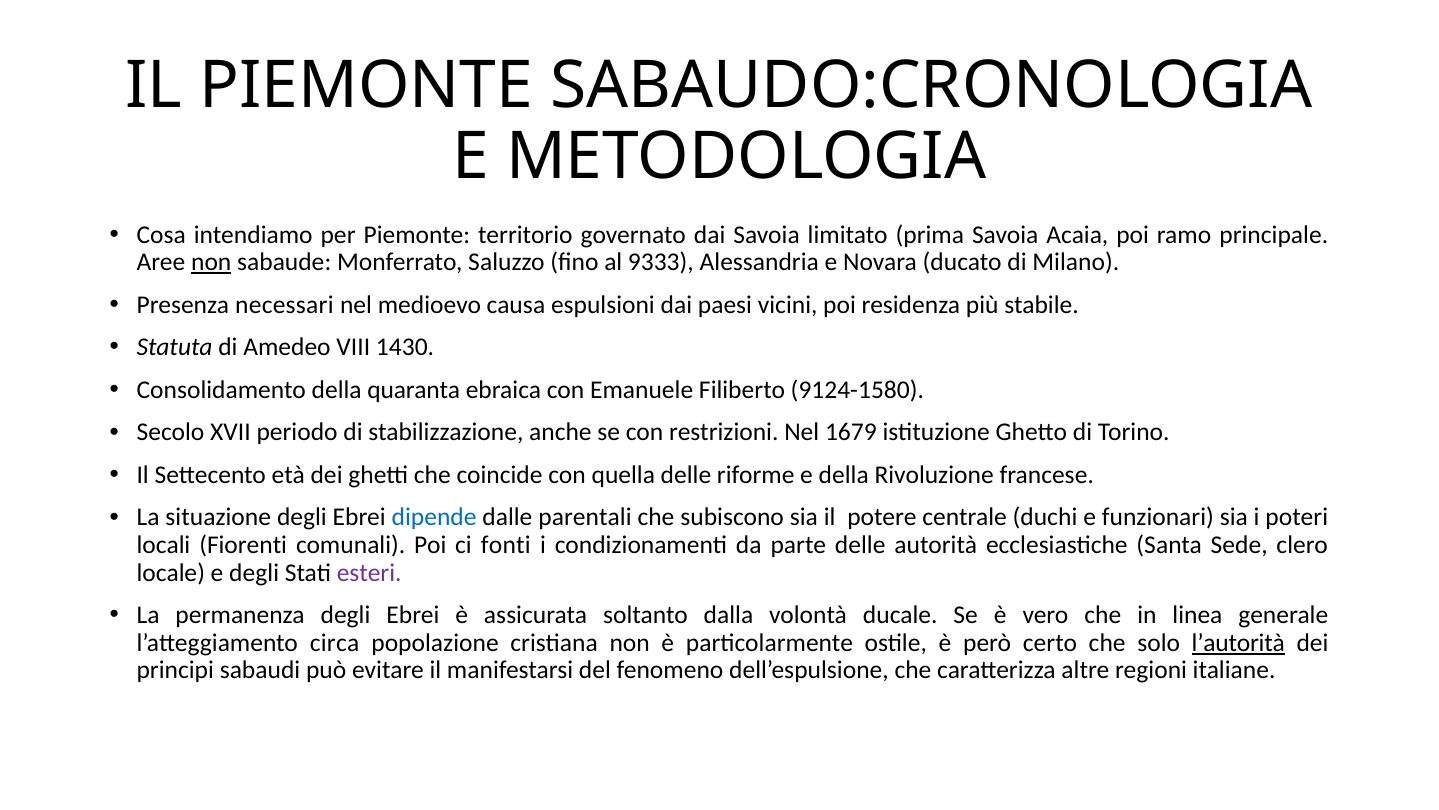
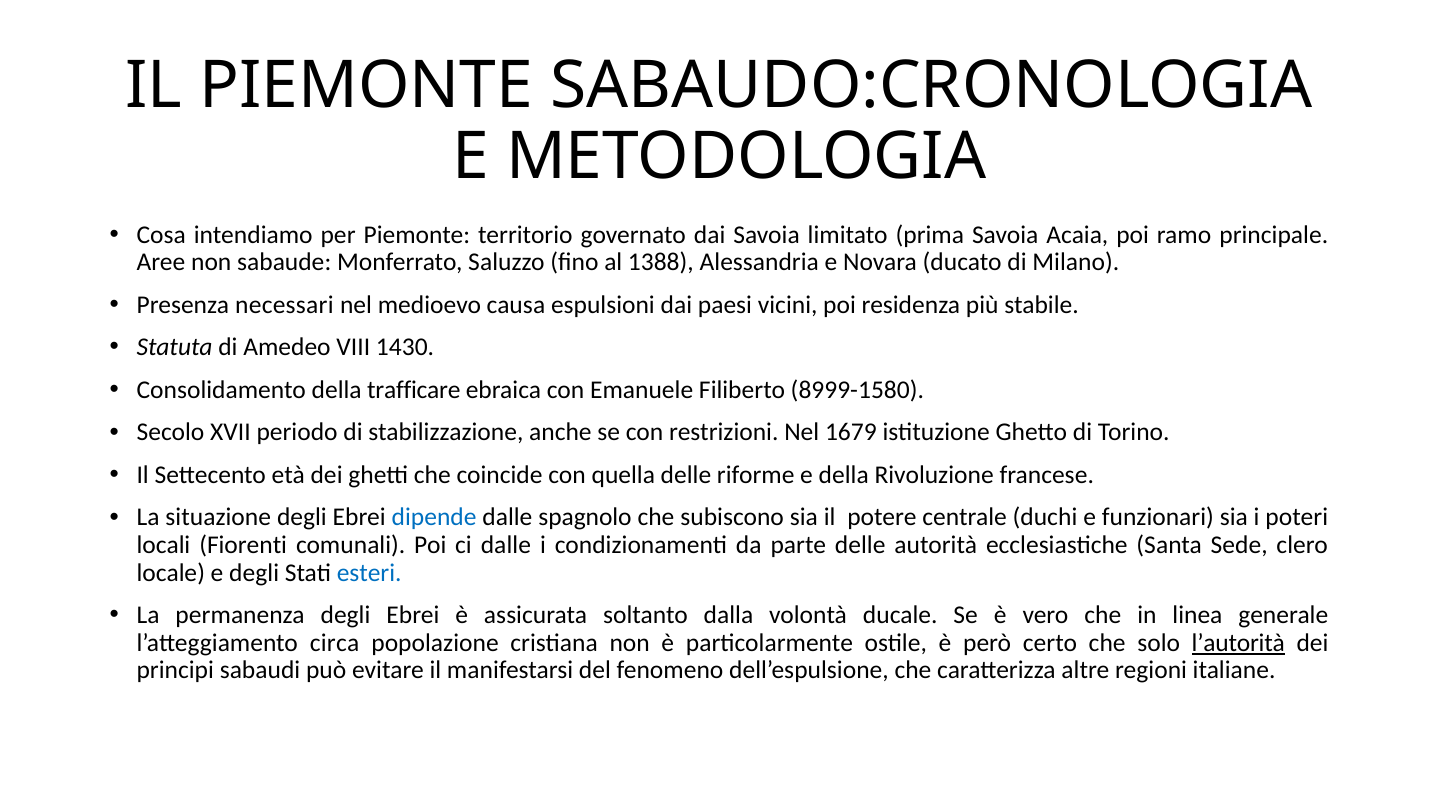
non underline: present -> none (211, 262)
9333: 9333 -> 1388 (661, 262)
quaranta: quaranta -> trafficare (414, 390)
9124-1580: 9124-1580 -> 8999-1580 (857, 390)
parentali: parentali -> spagnolo (585, 517)
ci fonti: fonti -> dalle (506, 545)
esteri colour: purple -> blue (369, 572)
